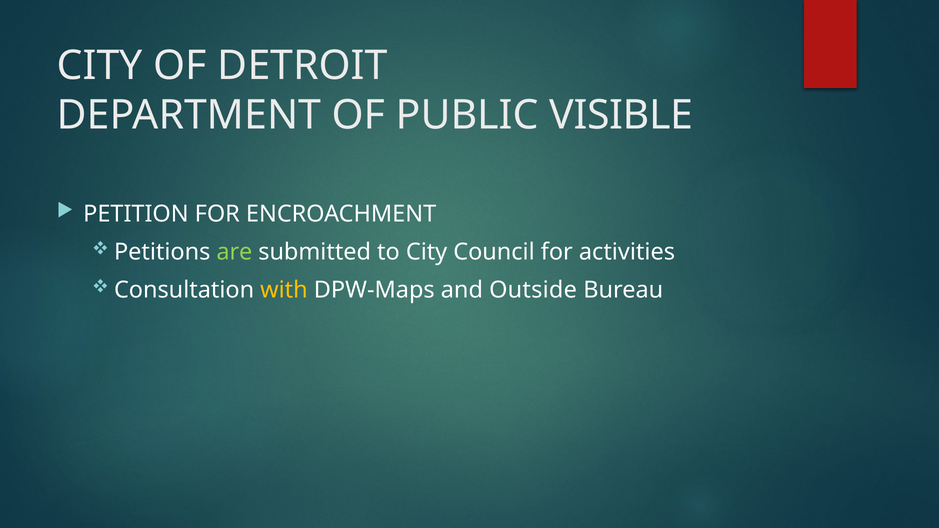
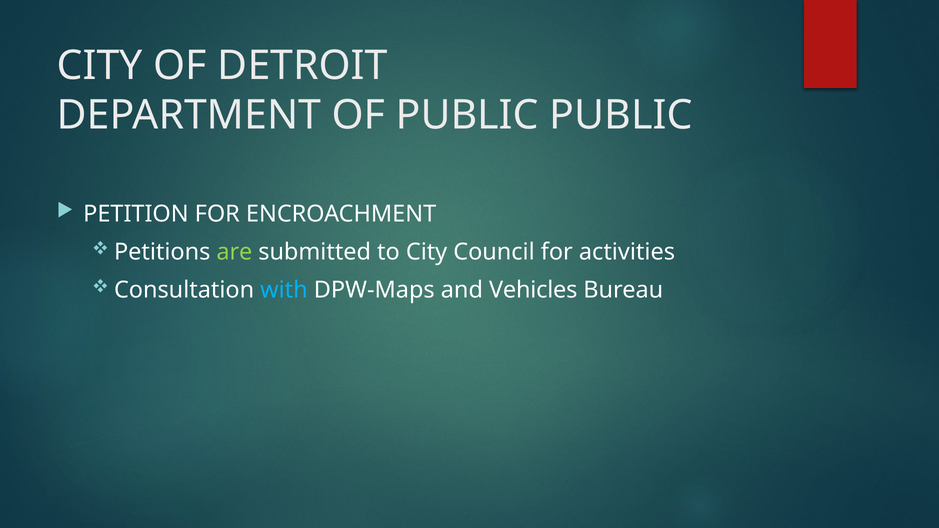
PUBLIC VISIBLE: VISIBLE -> PUBLIC (621, 115)
with colour: yellow -> light blue (284, 290)
Outside: Outside -> Vehicles (533, 290)
